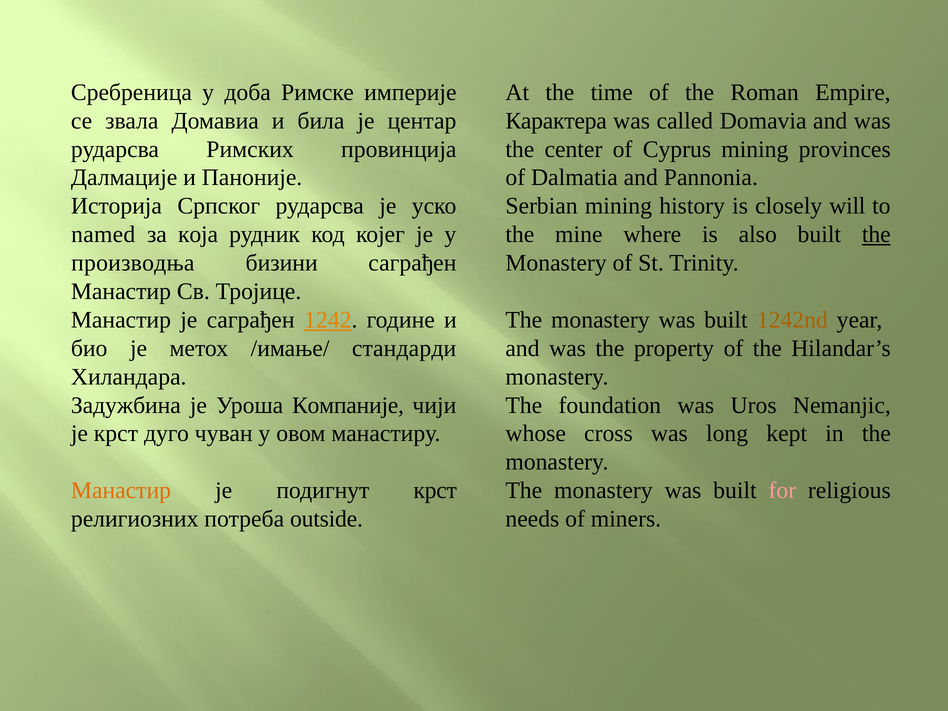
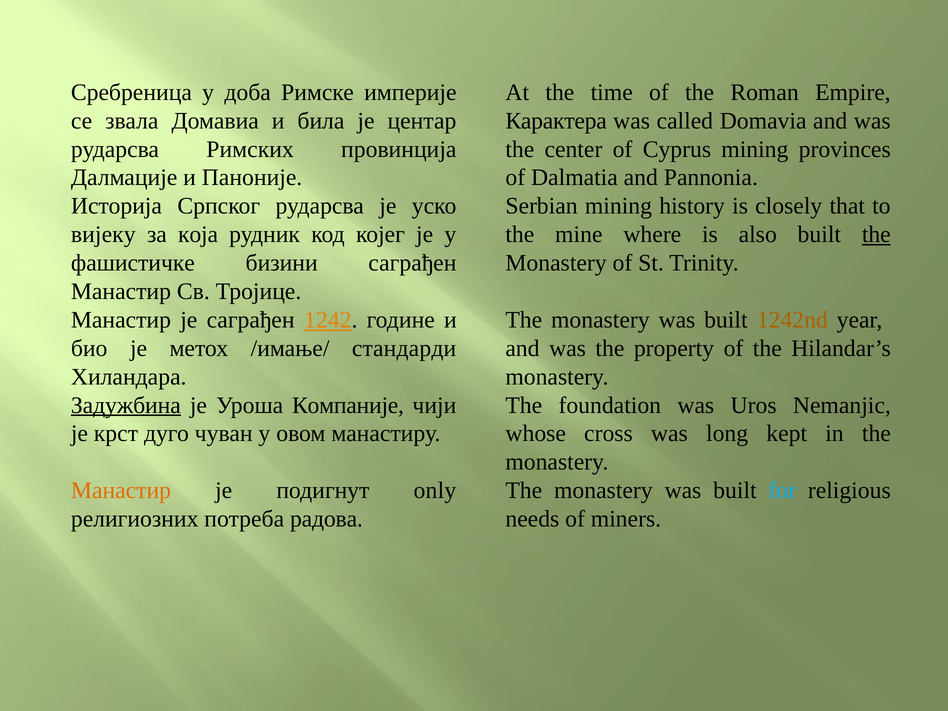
will: will -> that (847, 206)
named: named -> вијеку (103, 235)
производња: производња -> фашистичке (133, 263)
Задужбина underline: none -> present (126, 405)
подигнут крст: крст -> only (435, 491)
for colour: pink -> light blue (782, 491)
outside: outside -> радова (326, 519)
